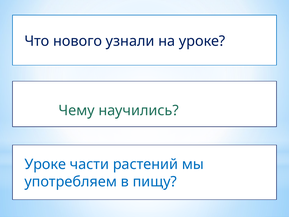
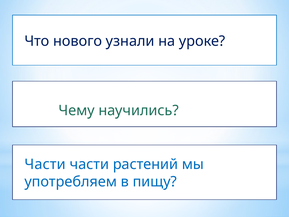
Уроке: Уроке -> Части (45, 164)
